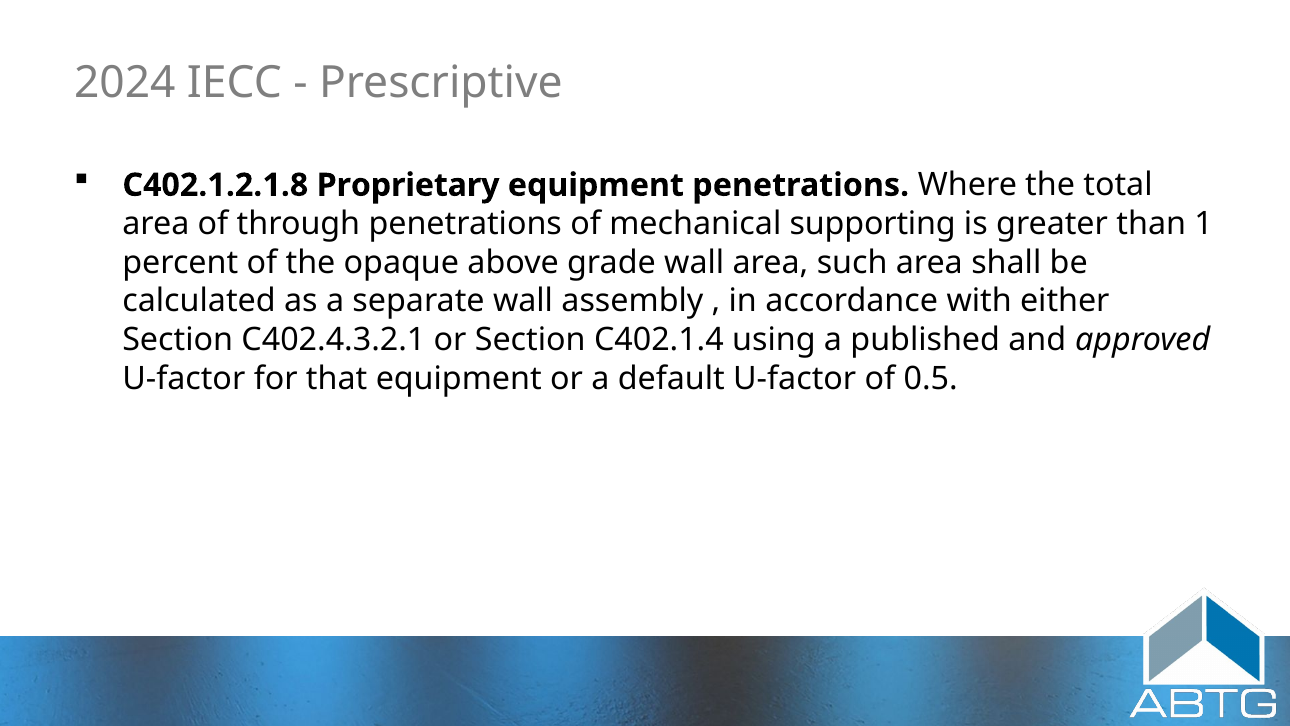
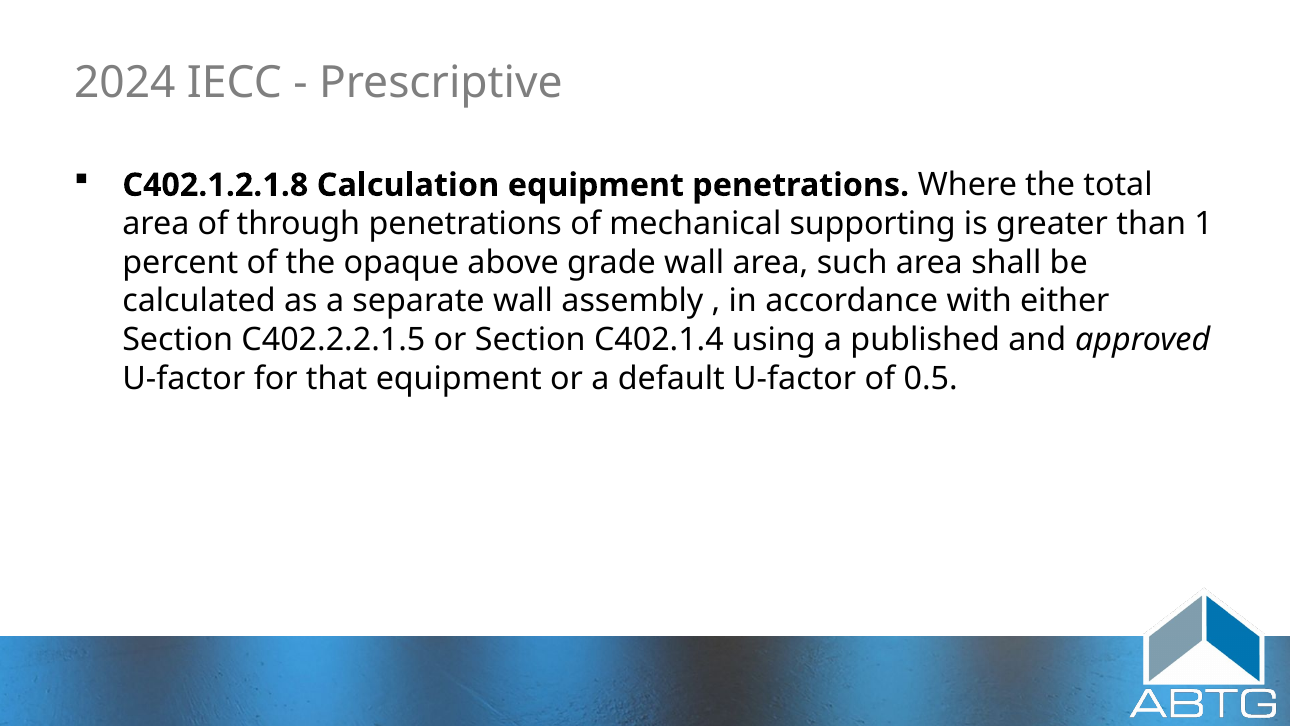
Proprietary: Proprietary -> Calculation (408, 185)
C402.4.3.2.1: C402.4.3.2.1 -> C402.2.2.1.5 (333, 340)
